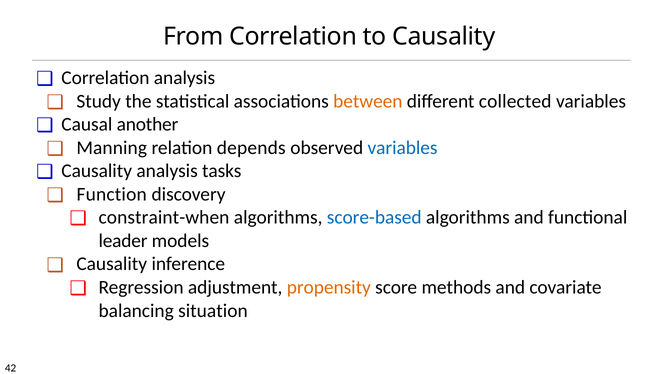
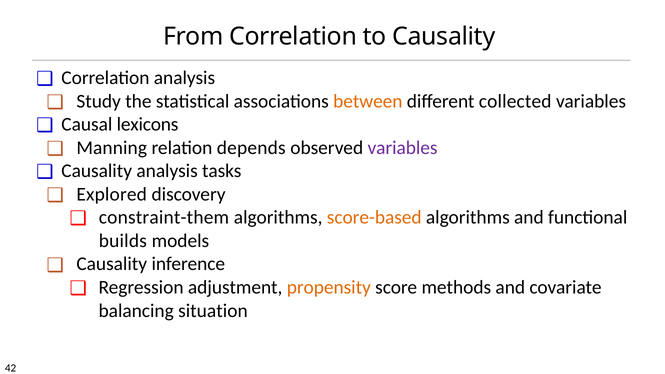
another: another -> lexicons (148, 124)
variables colour: blue -> purple (403, 148)
Function: Function -> Explored (112, 194)
constraint-when: constraint-when -> constraint-them (164, 218)
score-based colour: blue -> orange (374, 218)
leader: leader -> builds (123, 241)
